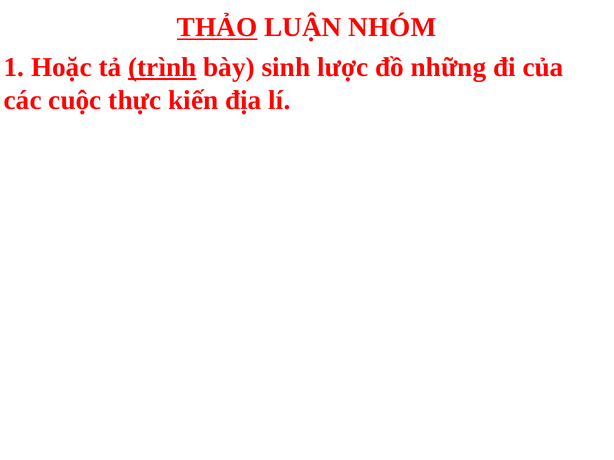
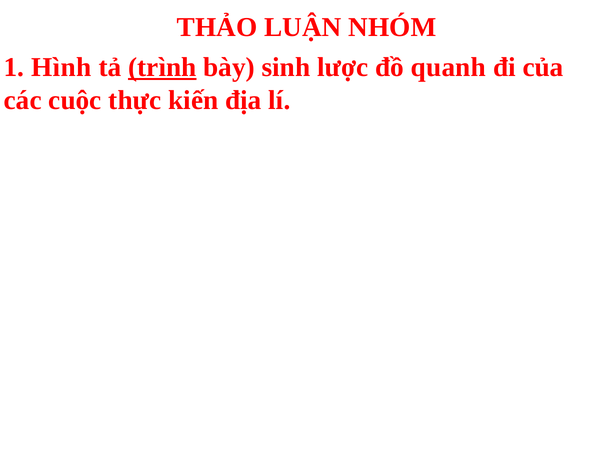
THẢO underline: present -> none (217, 27)
Hoặc: Hoặc -> Hình (61, 67)
những: những -> quanh (448, 67)
